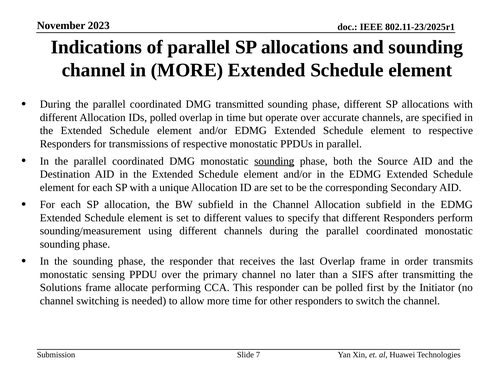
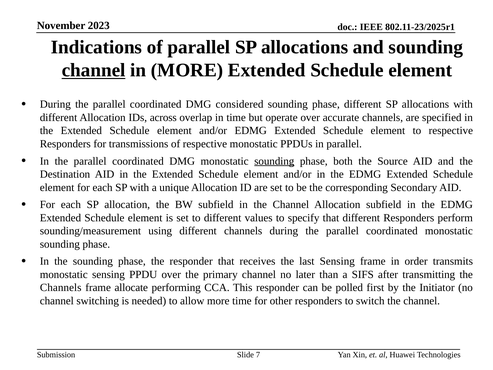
channel underline: none -> present (94, 70)
transmitted: transmitted -> considered (240, 104)
IDs polled: polled -> across (163, 117)
last Overlap: Overlap -> Sensing (337, 261)
Solutions: Solutions -> Channels (61, 287)
